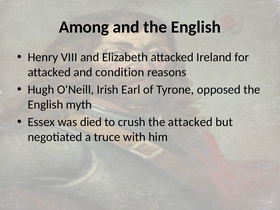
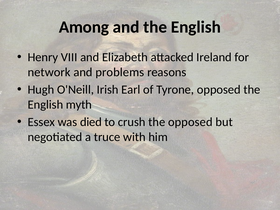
attacked: attacked -> network (49, 72)
condition: condition -> problems (120, 72)
the attacked: attacked -> opposed (190, 122)
